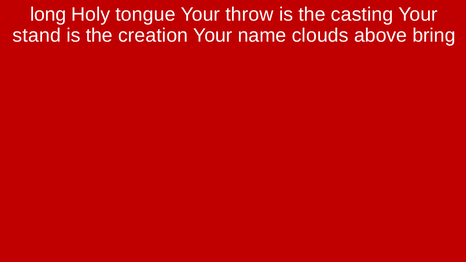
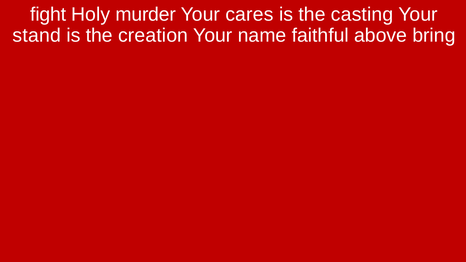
long: long -> fight (48, 14)
tongue: tongue -> murder (146, 14)
throw: throw -> cares (250, 14)
clouds: clouds -> faithful (320, 35)
